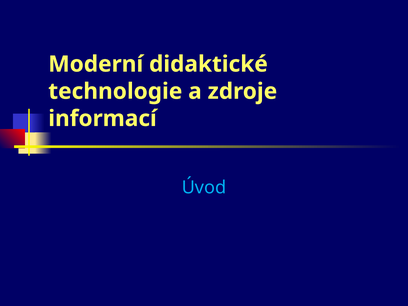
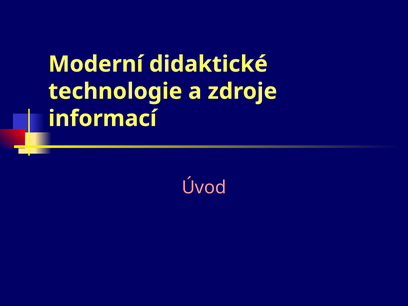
Úvod colour: light blue -> pink (204, 188)
